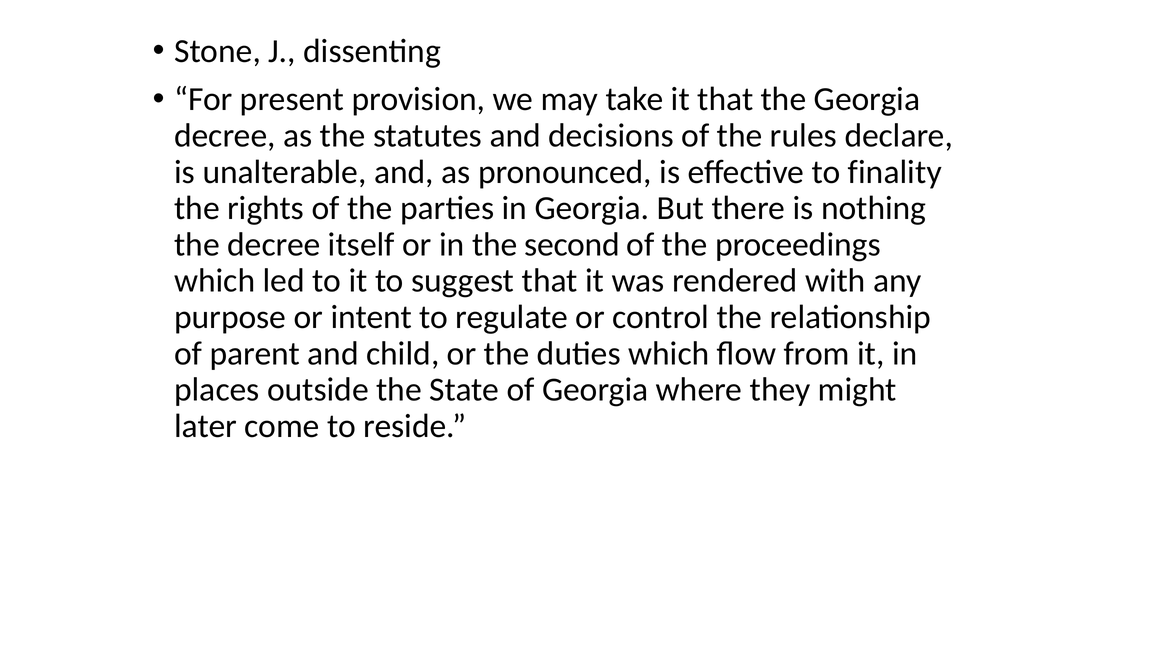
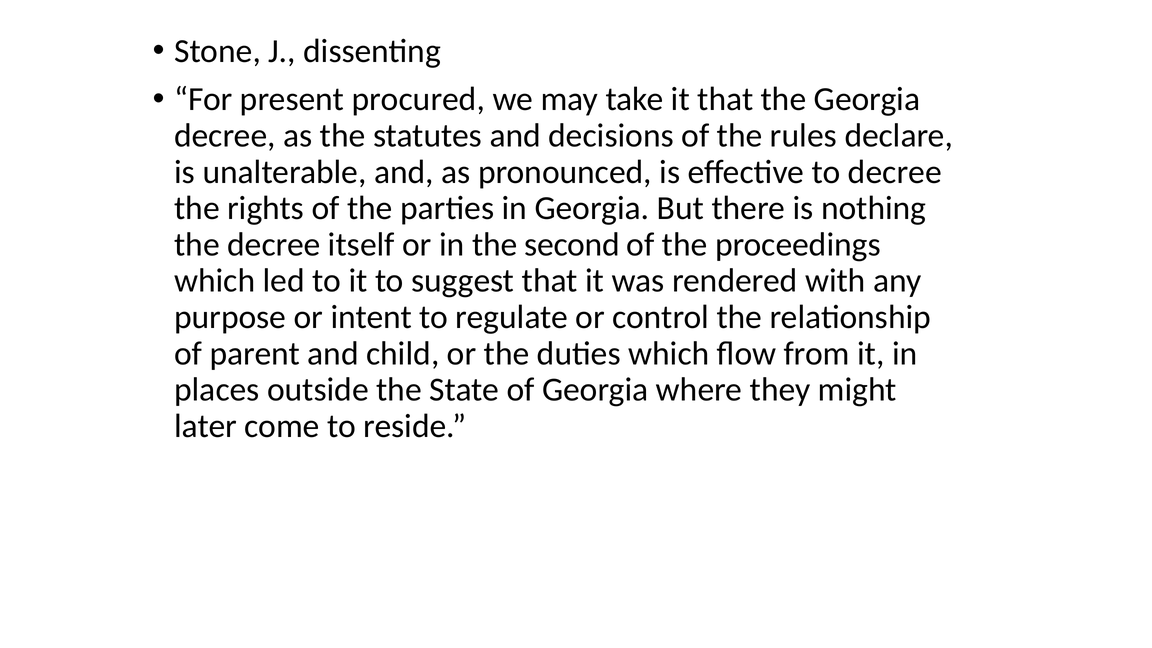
provision: provision -> procured (418, 99)
to finality: finality -> decree (895, 172)
